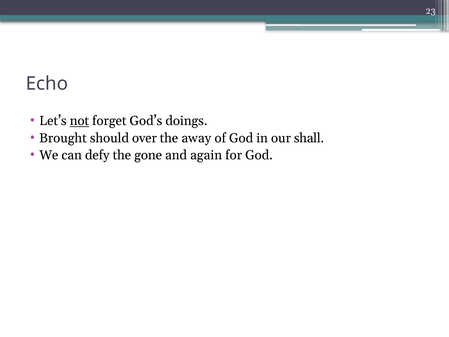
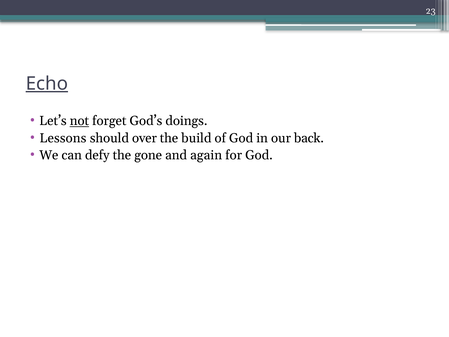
Echo underline: none -> present (47, 84)
Brought: Brought -> Lessons (63, 138)
away: away -> build (196, 138)
shall: shall -> back (309, 138)
